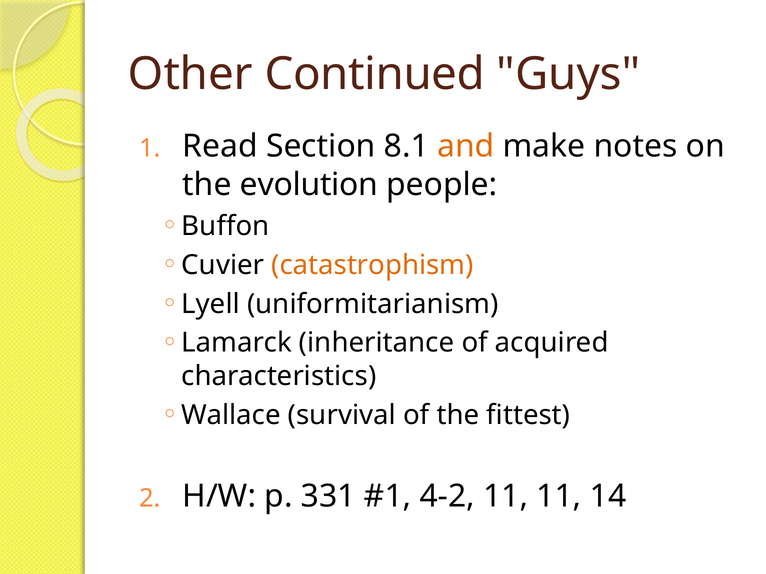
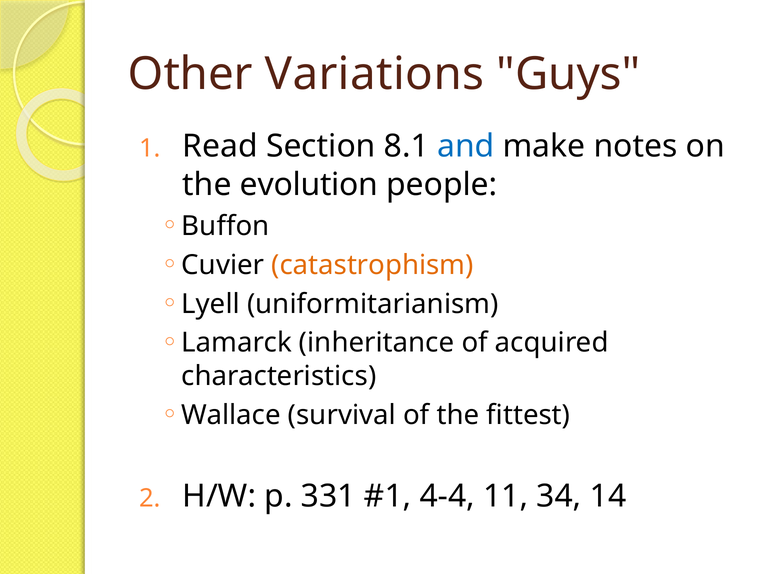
Continued: Continued -> Variations (374, 74)
and colour: orange -> blue (466, 147)
4-2: 4-2 -> 4-4 (447, 497)
11 11: 11 -> 34 (559, 497)
